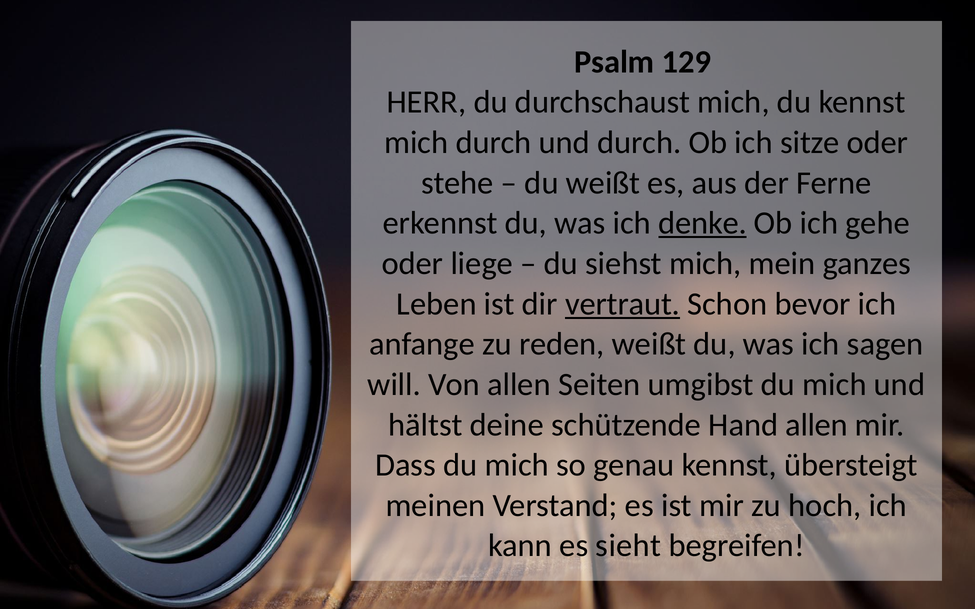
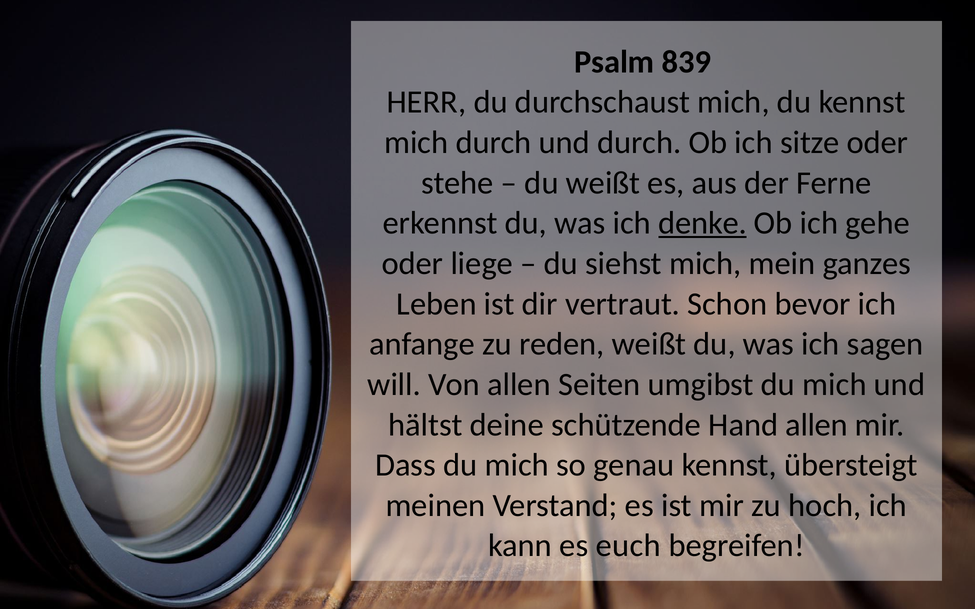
129: 129 -> 839 (686, 62)
vertraut underline: present -> none (623, 304)
sieht: sieht -> euch (628, 546)
